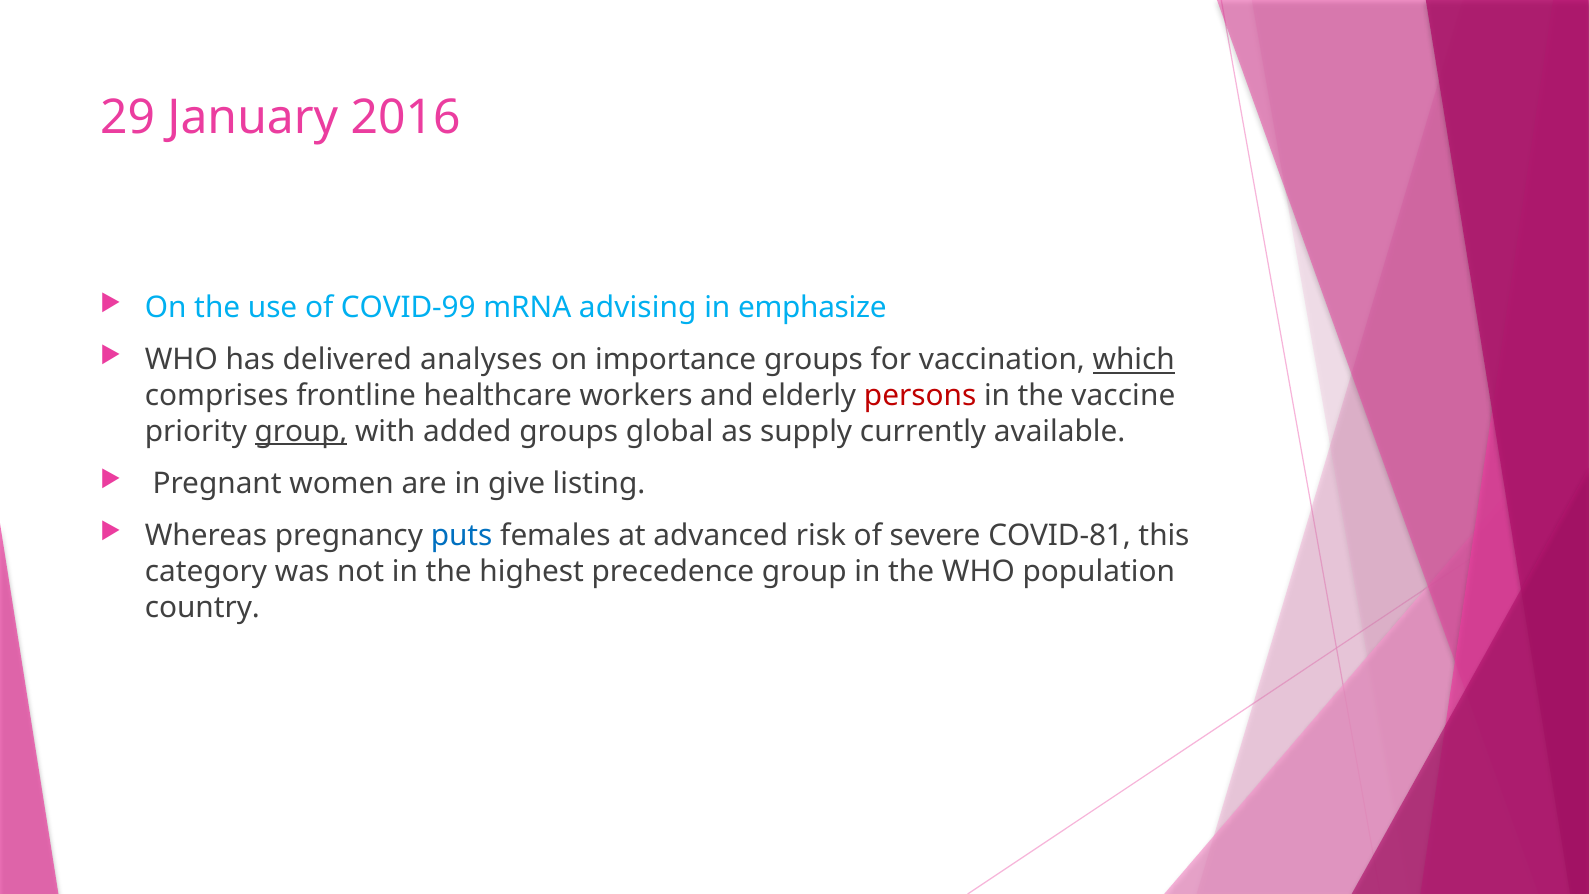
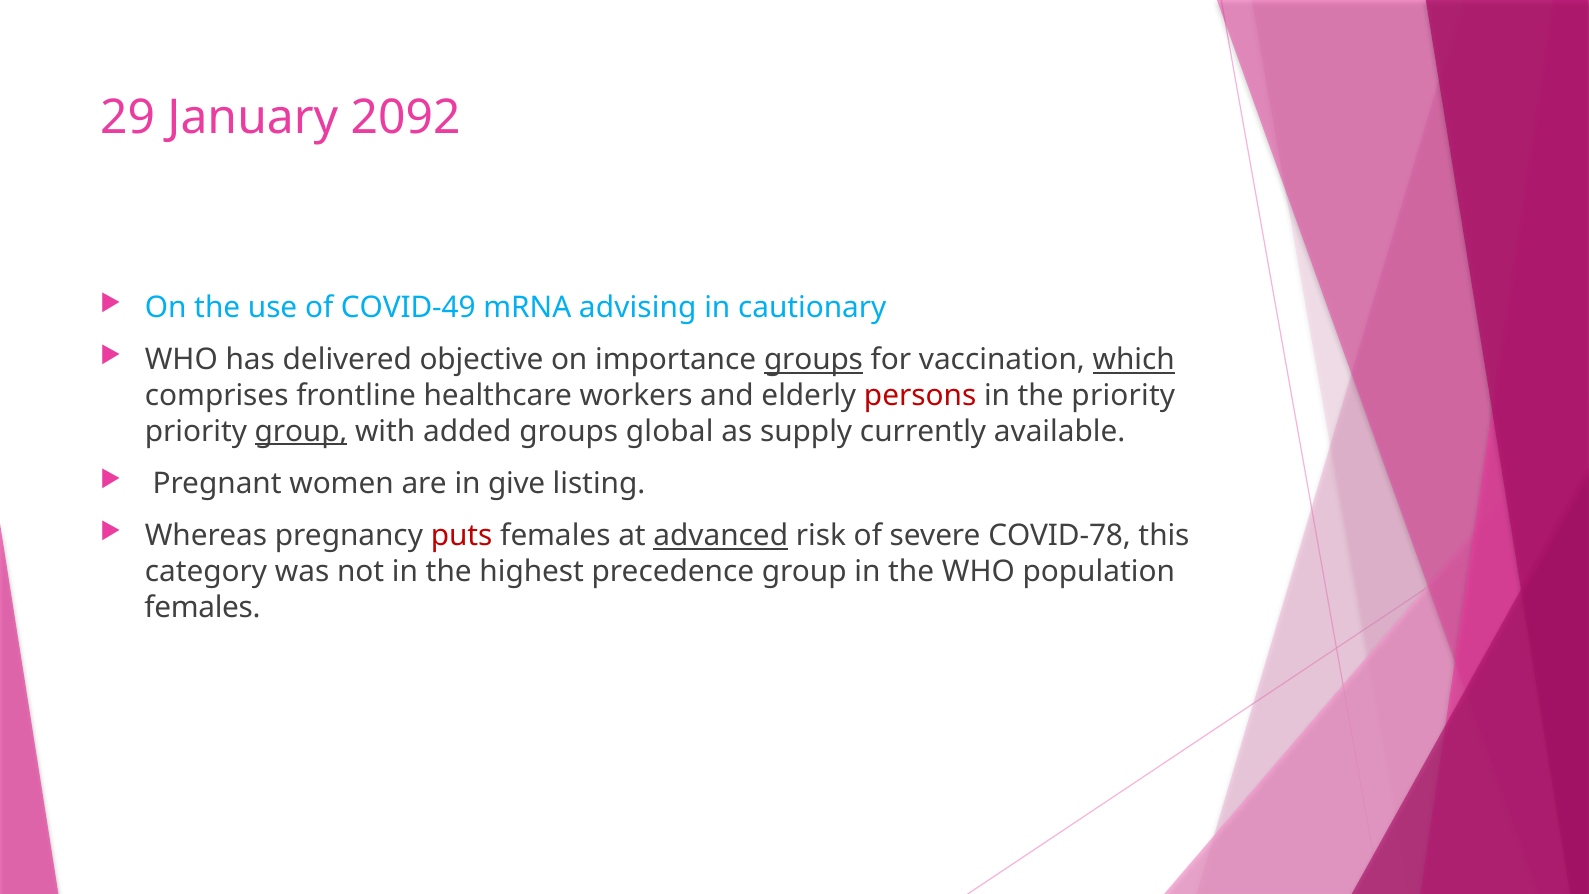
2016: 2016 -> 2092 (406, 118)
COVID-99: COVID-99 -> COVID-49 (408, 308)
emphasize: emphasize -> cautionary (812, 308)
analyses: analyses -> objective (482, 360)
groups underline: none -> present (814, 360)
the vaccine: vaccine -> priority (1123, 396)
puts colour: blue -> red (462, 536)
advanced underline: none -> present (721, 536)
COVID-81: COVID-81 -> COVID-78 (1060, 536)
country: country -> females (203, 607)
